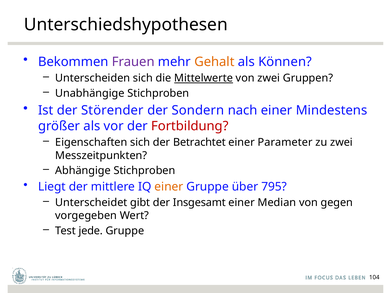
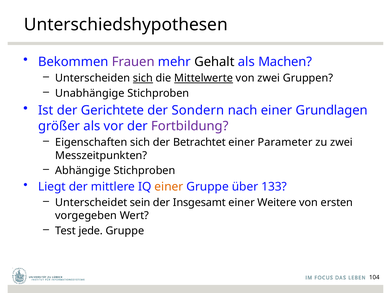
Gehalt colour: orange -> black (214, 62)
Können: Können -> Machen (285, 62)
sich underline: none -> present (143, 78)
Störender: Störender -> Gerichtete (112, 111)
Mindestens: Mindestens -> Grundlagen (332, 111)
Fortbildung colour: red -> purple (190, 126)
795: 795 -> 133 (274, 187)
gibt: gibt -> sein (140, 203)
Median: Median -> Weitere (277, 203)
gegen: gegen -> ersten (337, 203)
